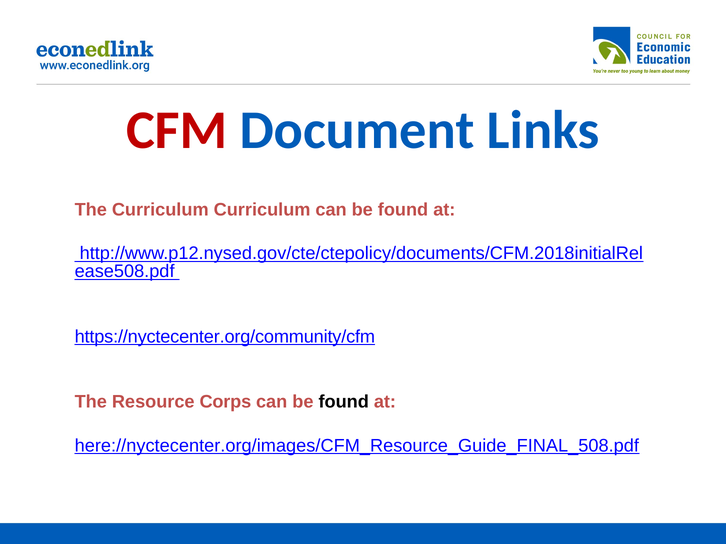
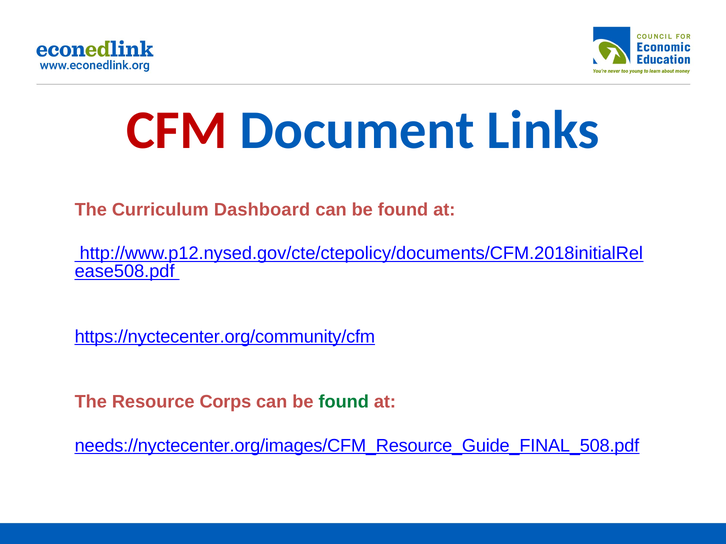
Curriculum Curriculum: Curriculum -> Dashboard (262, 210)
found colour: black -> green (344, 402)
here://nyctecenter.org/images/CFM_Resource_Guide_FINAL_508.pdf: here://nyctecenter.org/images/CFM_Resource_Guide_FINAL_508.pdf -> needs://nyctecenter.org/images/CFM_Resource_Guide_FINAL_508.pdf (357, 446)
